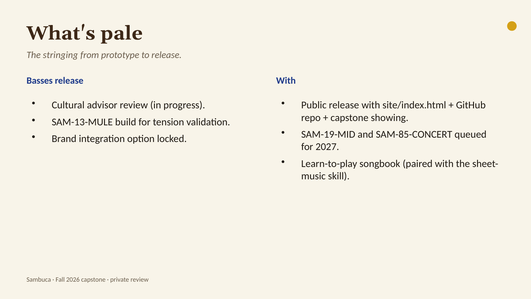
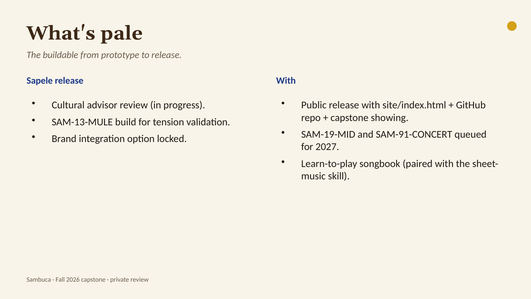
stringing: stringing -> buildable (61, 55)
Basses: Basses -> Sapele (40, 81)
SAM-85-CONCERT: SAM-85-CONCERT -> SAM-91-CONCERT (414, 134)
